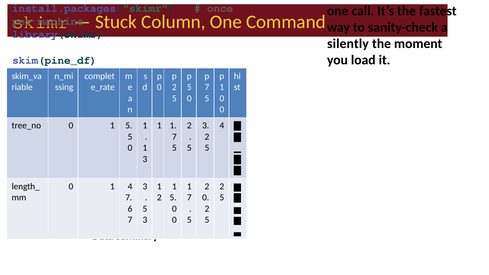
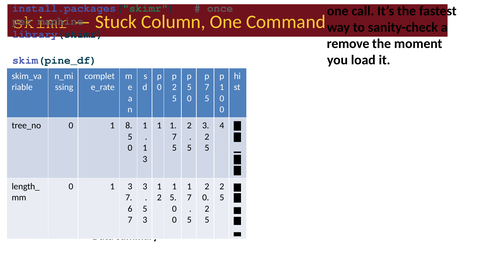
silently: silently -> remove (348, 44)
5: 5 -> 8 (129, 126)
4: 4 -> 3 (130, 186)
